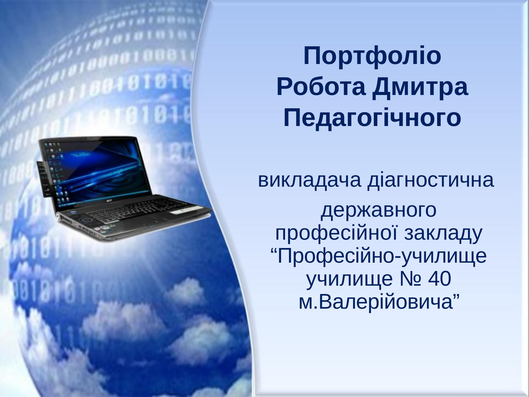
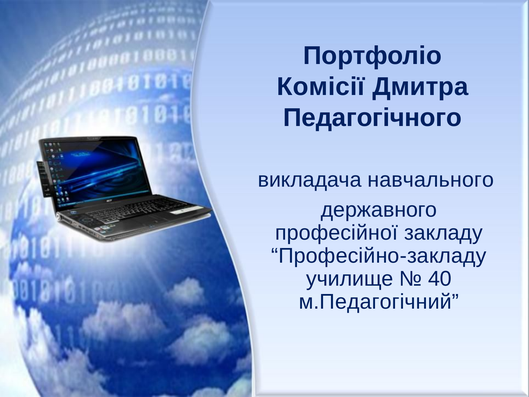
Робота: Робота -> Комісії (321, 87)
діагностична: діагностична -> навчального (431, 180)
Професійно-училище: Професійно-училище -> Професійно-закладу (379, 256)
м.Валерійовича: м.Валерійовича -> м.Педагогічний (379, 302)
